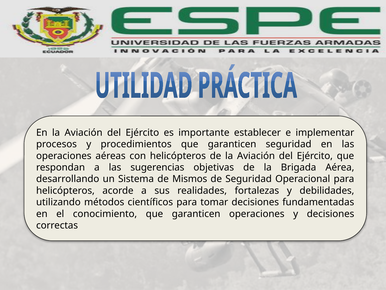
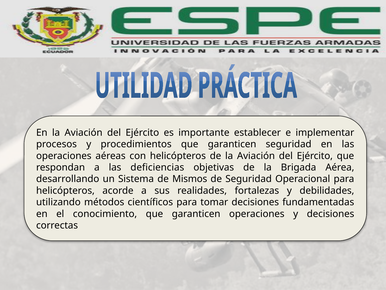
sugerencias: sugerencias -> deficiencias (157, 167)
